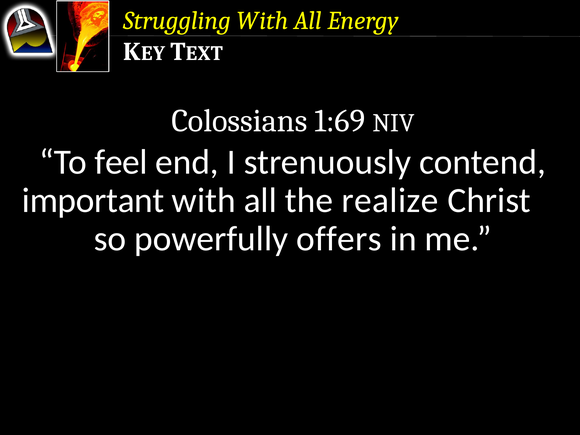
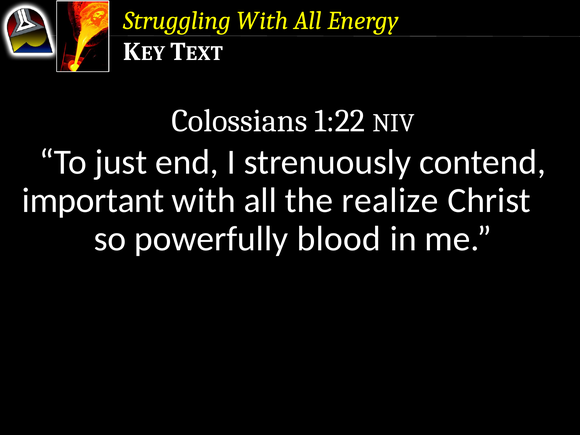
1:69: 1:69 -> 1:22 (340, 121)
feel: feel -> just (121, 162)
offers: offers -> blood (339, 239)
